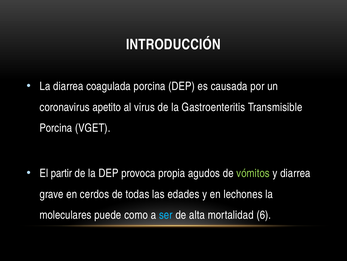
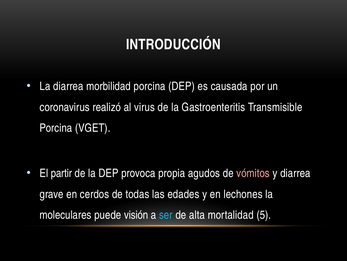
coagulada: coagulada -> morbilidad (108, 86)
apetito: apetito -> realizó (107, 107)
vómitos colour: light green -> pink (253, 173)
como: como -> visión (136, 214)
6: 6 -> 5 (264, 214)
